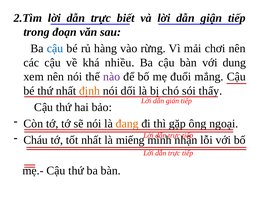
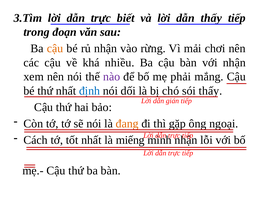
2.Tìm: 2.Tìm -> 3.Tìm (28, 18)
dẫn giận: giận -> thấy (211, 18)
cậu colour: blue -> orange (55, 49)
rủ hàng: hàng -> nhận (106, 49)
với dung: dung -> nhận (234, 63)
đuổi: đuổi -> phải (181, 77)
định colour: orange -> blue (90, 91)
Cháu: Cháu -> Cách (36, 140)
